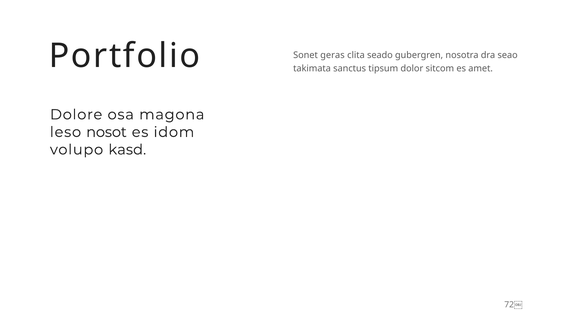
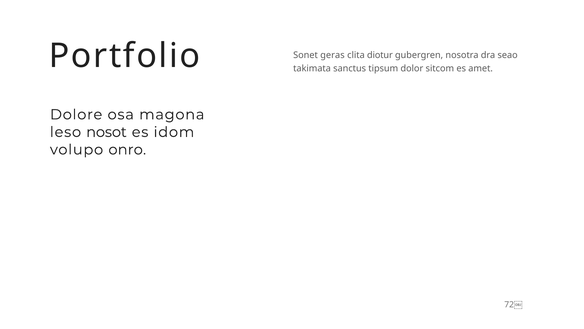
seado: seado -> diotur (380, 55)
kasd: kasd -> onro (127, 149)
